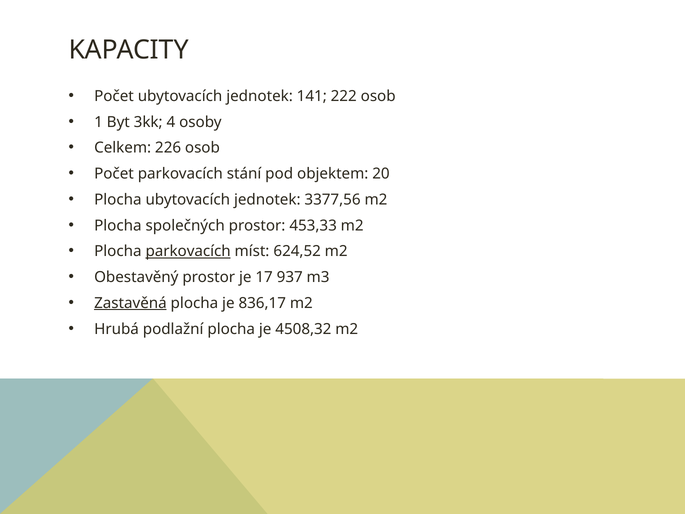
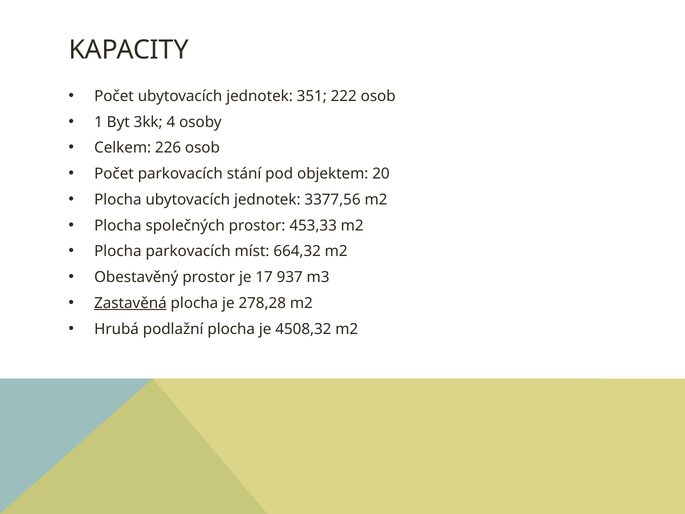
141: 141 -> 351 (312, 96)
parkovacích underline: present -> none (188, 251)
624,52: 624,52 -> 664,32 (297, 251)
836,17: 836,17 -> 278,28 (262, 303)
